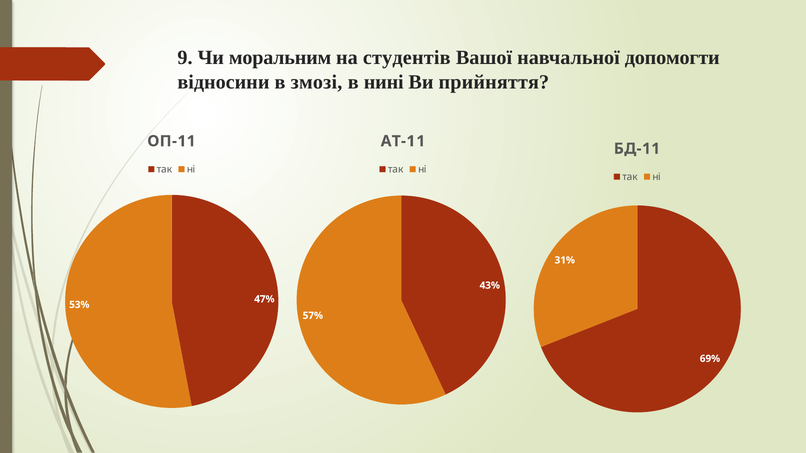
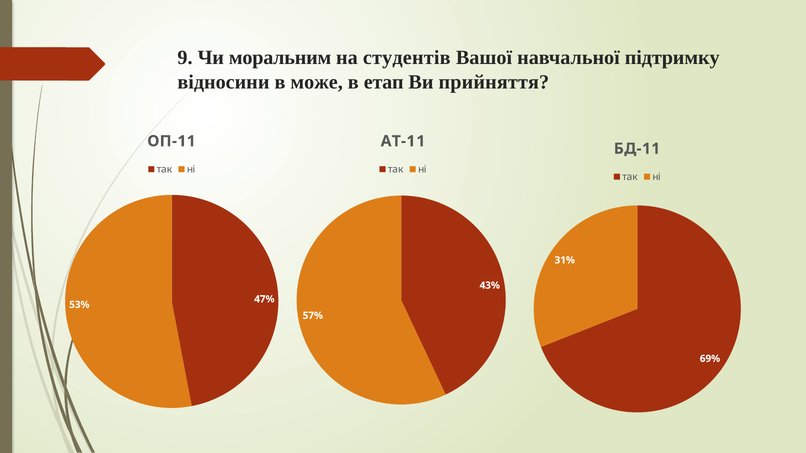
допомогти: допомогти -> підтримку (672, 58)
змозі: змозі -> може (317, 82)
нині: нині -> етап (384, 82)
